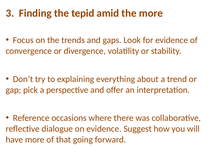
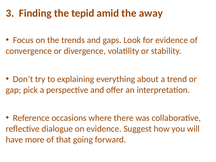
the more: more -> away (151, 13)
